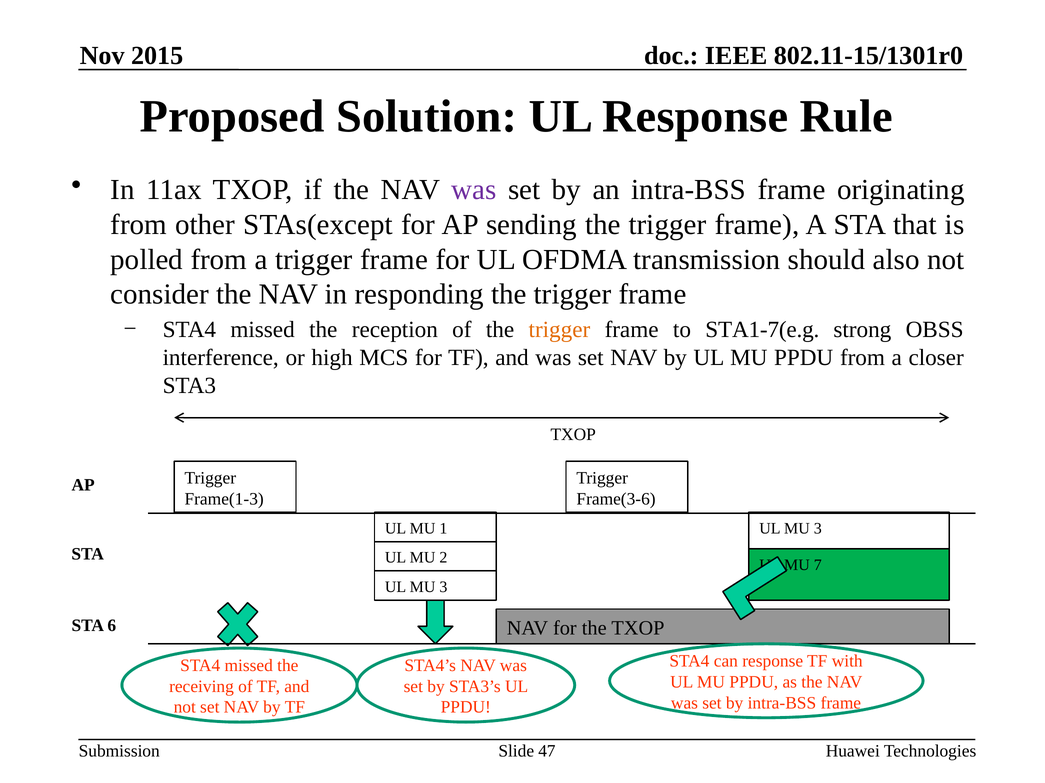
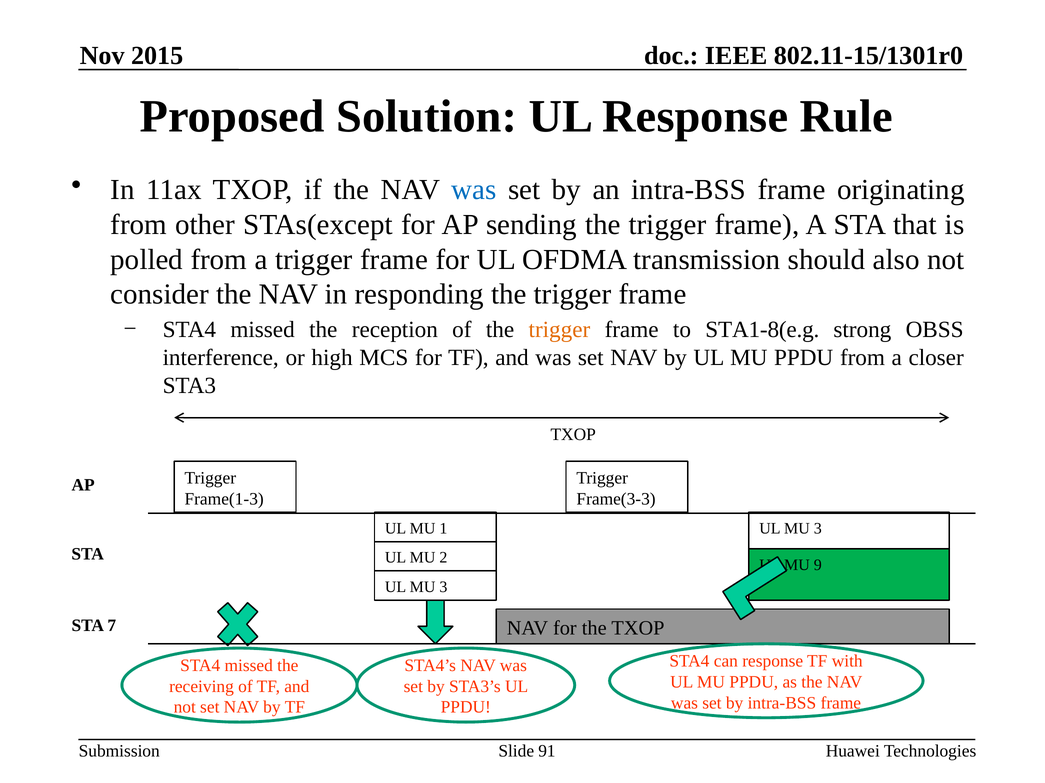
was colour: purple -> blue (474, 190)
STA1-7(e.g: STA1-7(e.g -> STA1-8(e.g (762, 330)
Frame(3-6: Frame(3-6 -> Frame(3-3 (616, 499)
7: 7 -> 9 (818, 565)
6: 6 -> 7 (112, 626)
47: 47 -> 91 (547, 752)
